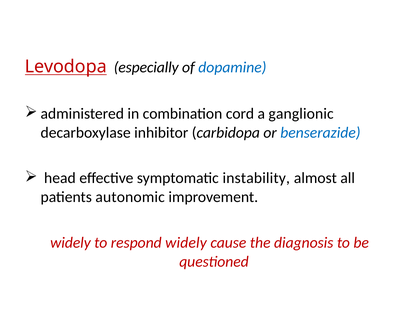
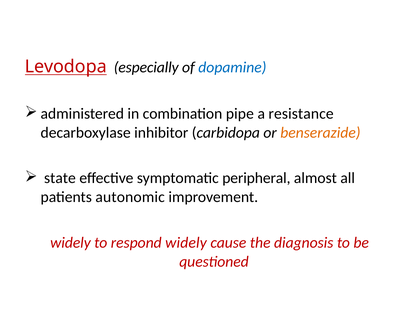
cord: cord -> pipe (240, 114)
ganglionic: ganglionic -> resistance (301, 114)
benserazide colour: blue -> orange (320, 133)
head: head -> state (60, 178)
instability: instability -> peripheral (256, 178)
